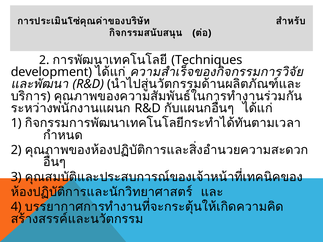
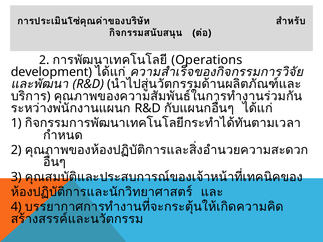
Techniques: Techniques -> Operations (207, 60)
